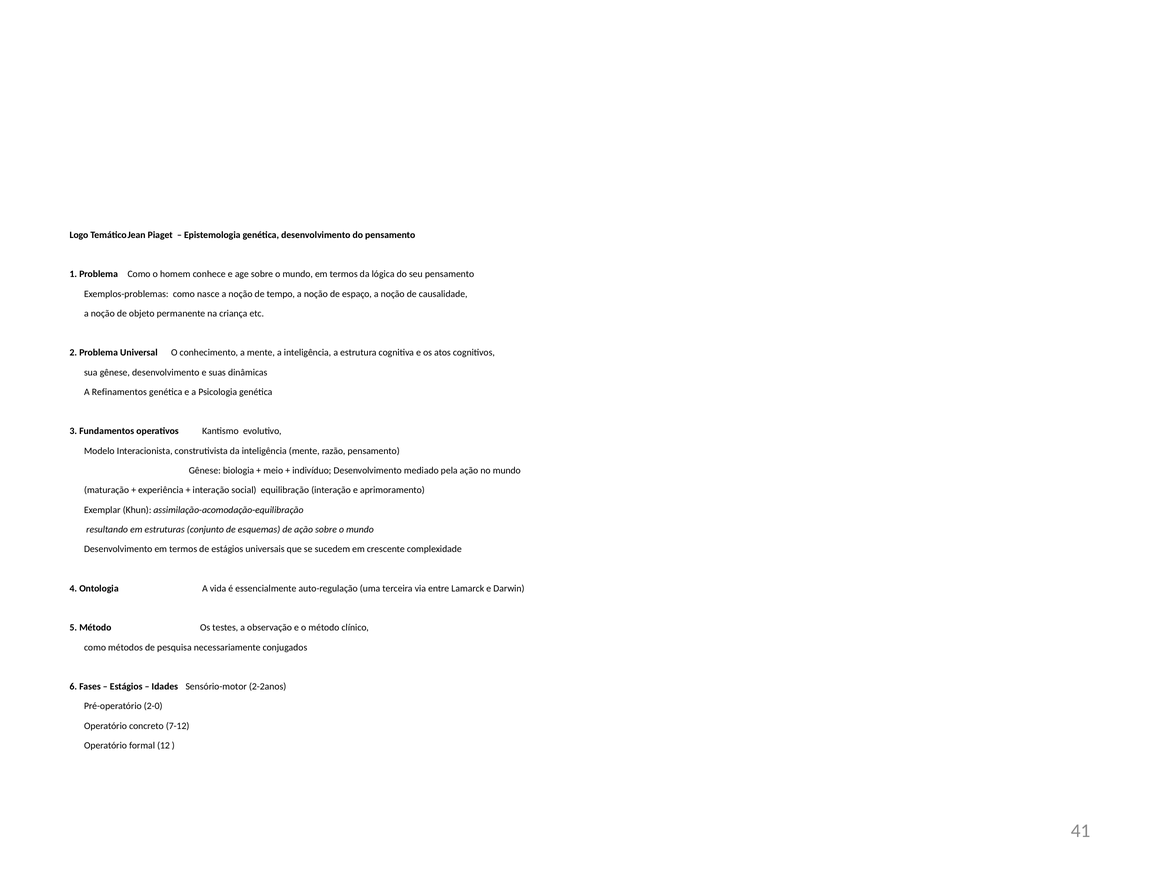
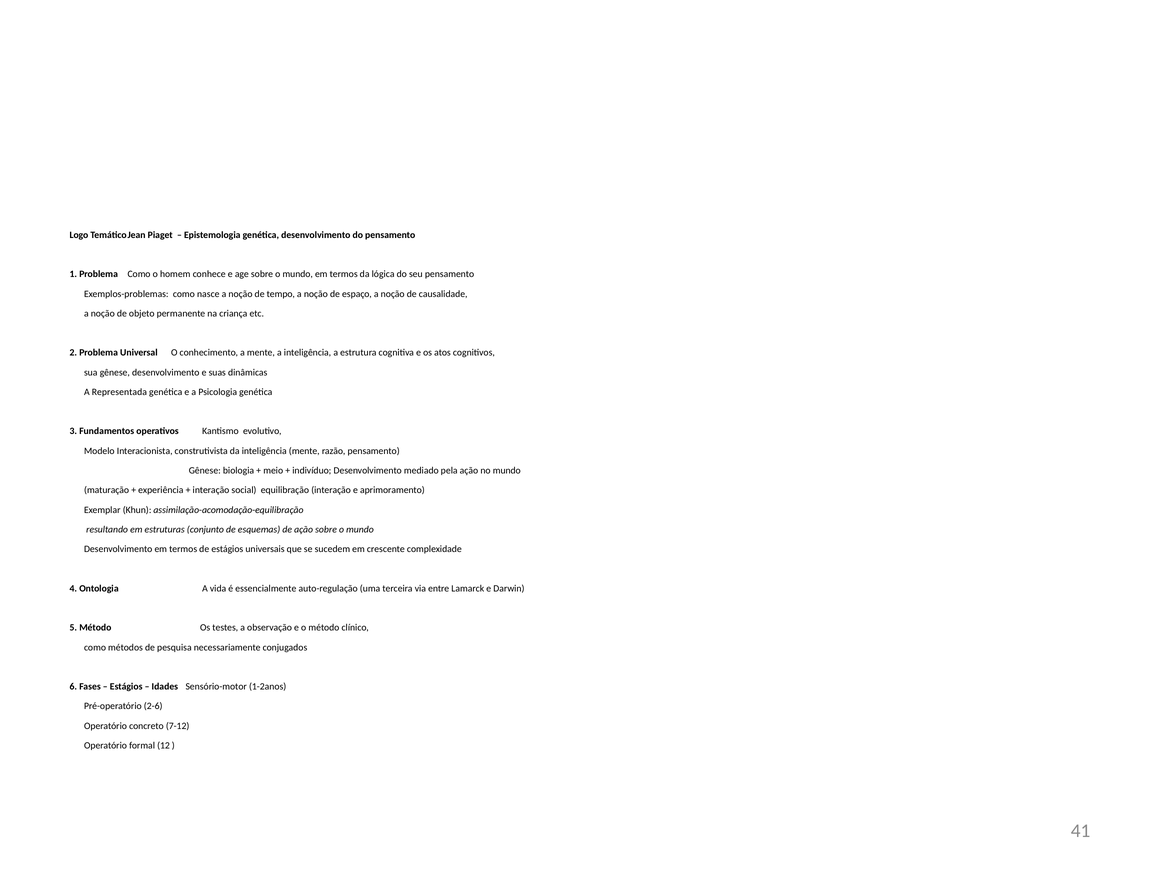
Refinamentos: Refinamentos -> Representada (119, 392)
2-2anos: 2-2anos -> 1-2anos (268, 687)
2-0: 2-0 -> 2-6 (153, 706)
